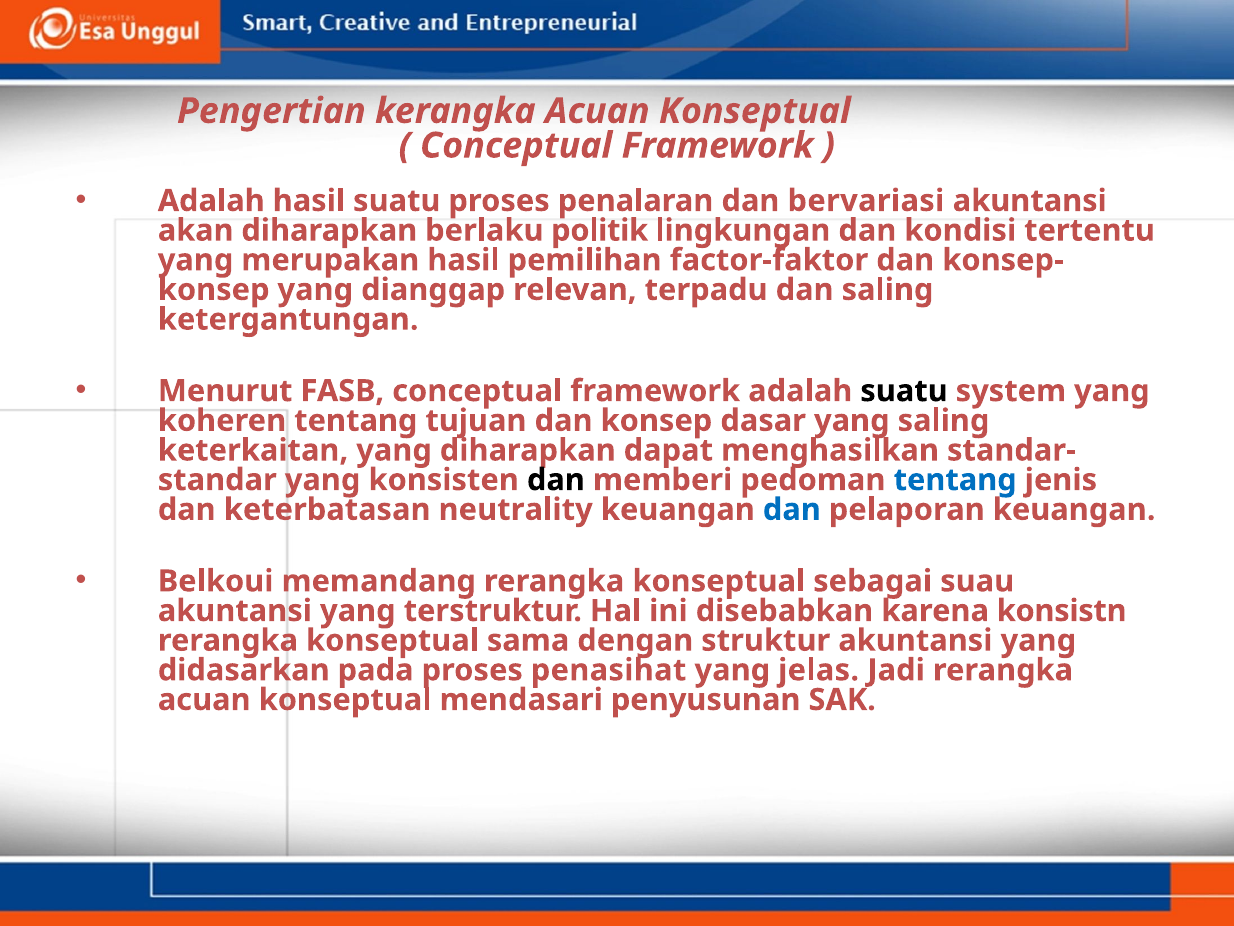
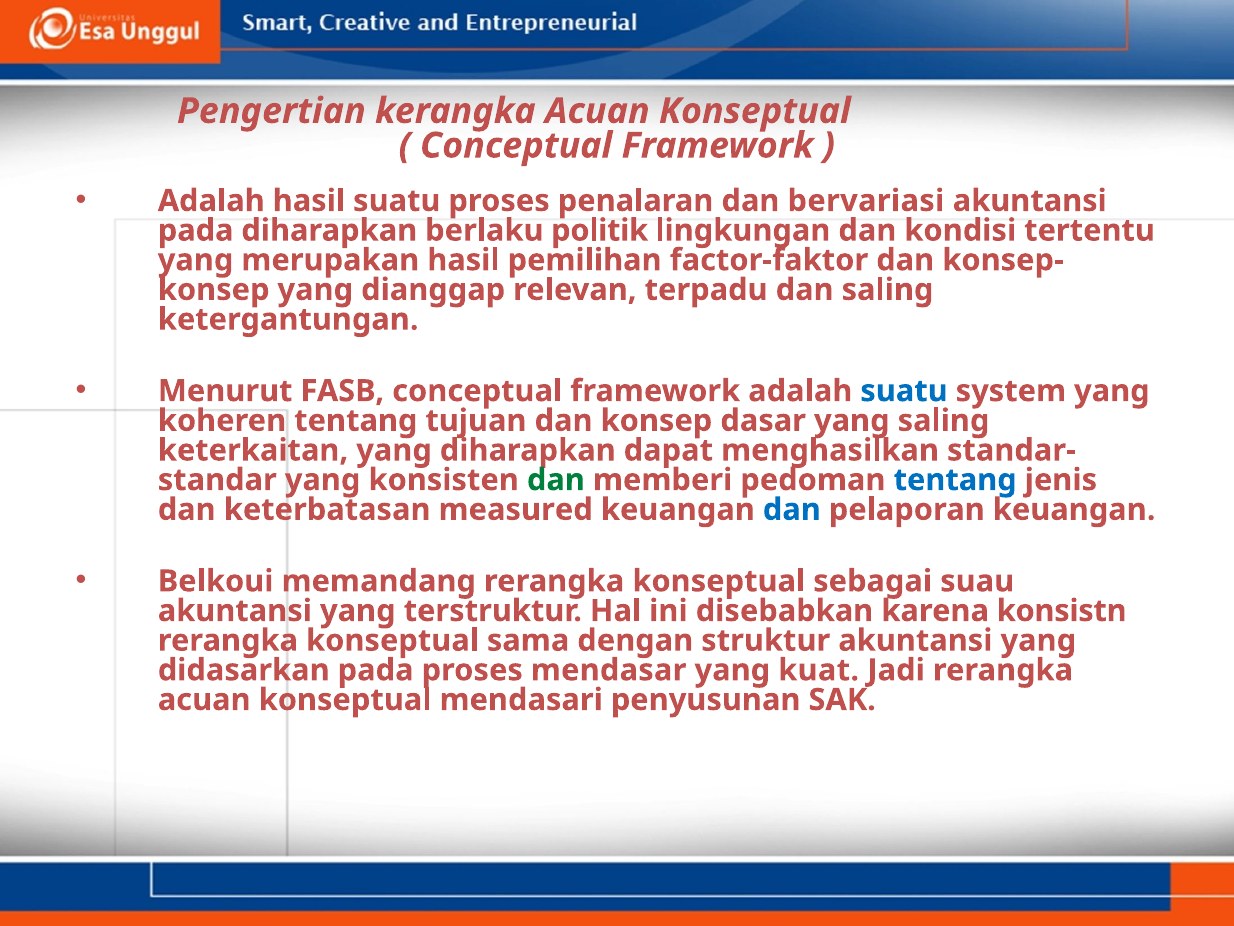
akan: akan -> pada (196, 230)
suatu colour: black -> blue (904, 391)
dan colour: black -> green (556, 480)
neutrality: neutrality -> measured (516, 509)
penasihat: penasihat -> mendasar (609, 670)
jelas: jelas -> kuat (819, 670)
